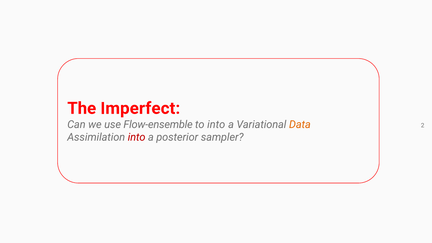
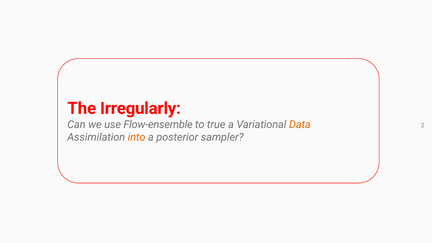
Imperfect: Imperfect -> Irregularly (140, 108)
to into: into -> true (216, 124)
into colour: red -> orange (137, 137)
